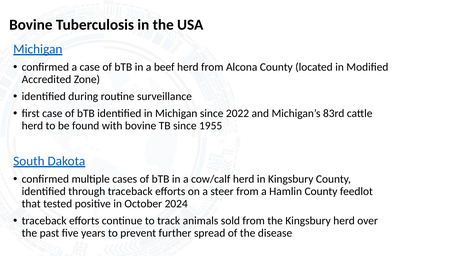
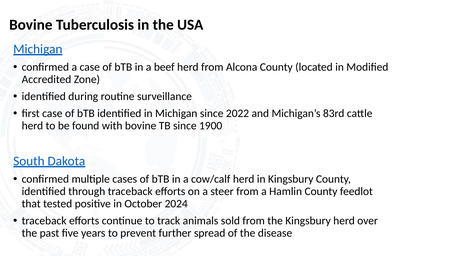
1955: 1955 -> 1900 (211, 126)
